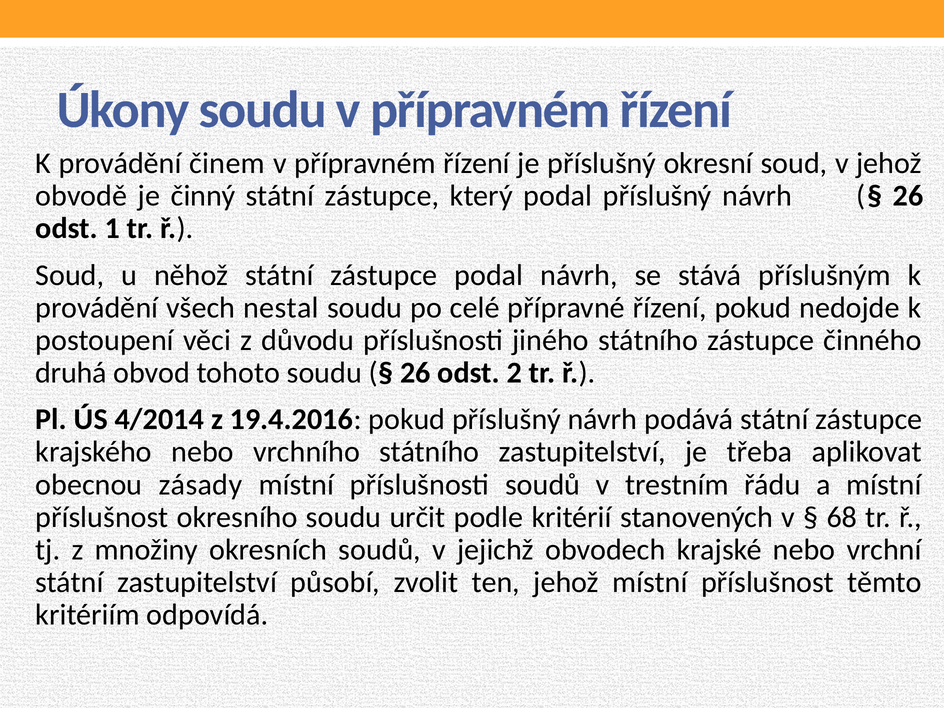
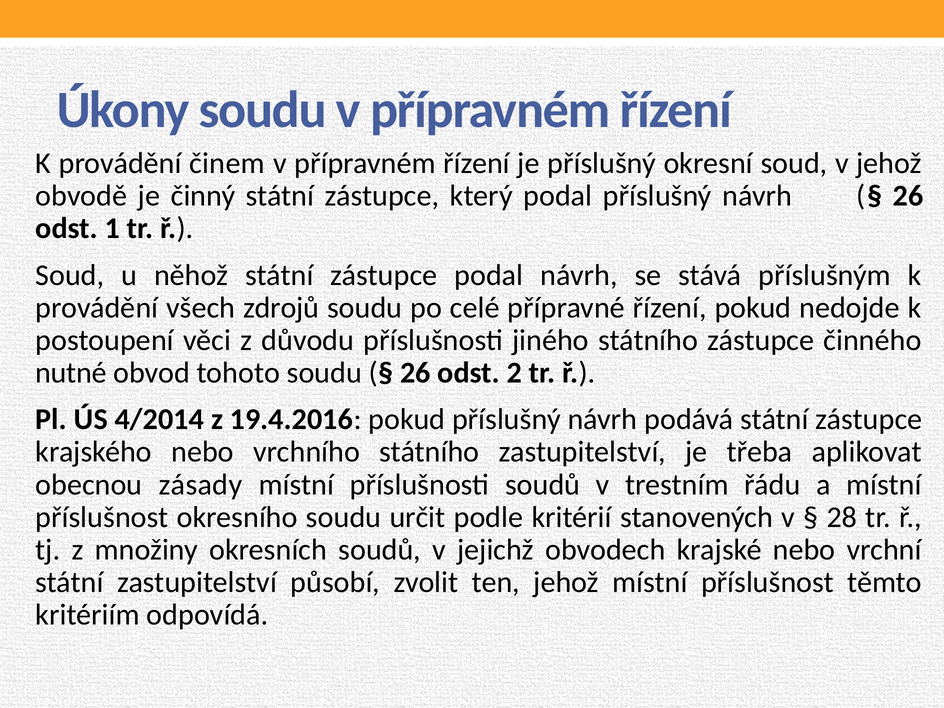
nestal: nestal -> zdrojů (281, 308)
druhá: druhá -> nutné (71, 373)
68: 68 -> 28 (842, 517)
